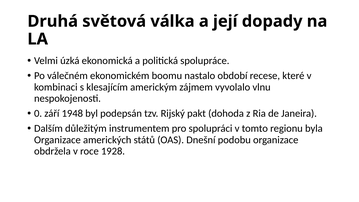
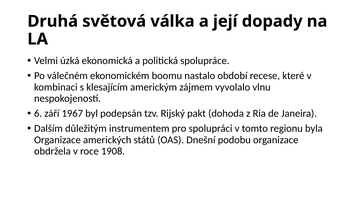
0: 0 -> 6 (38, 113)
1948: 1948 -> 1967 (72, 113)
1928: 1928 -> 1908 (113, 151)
